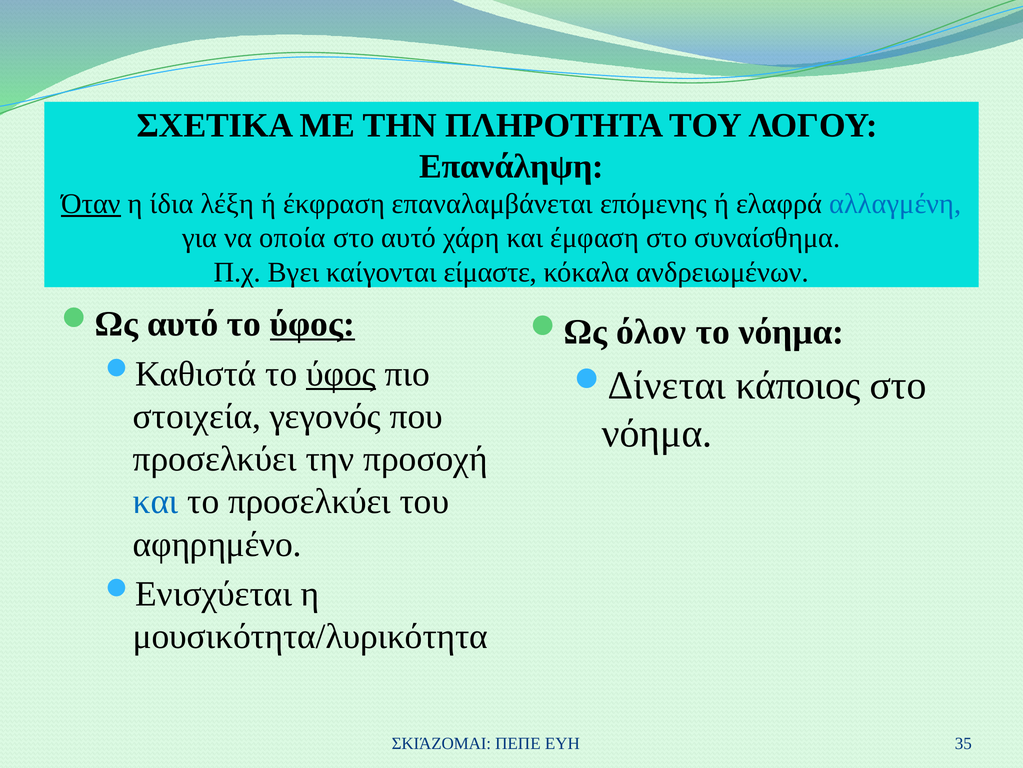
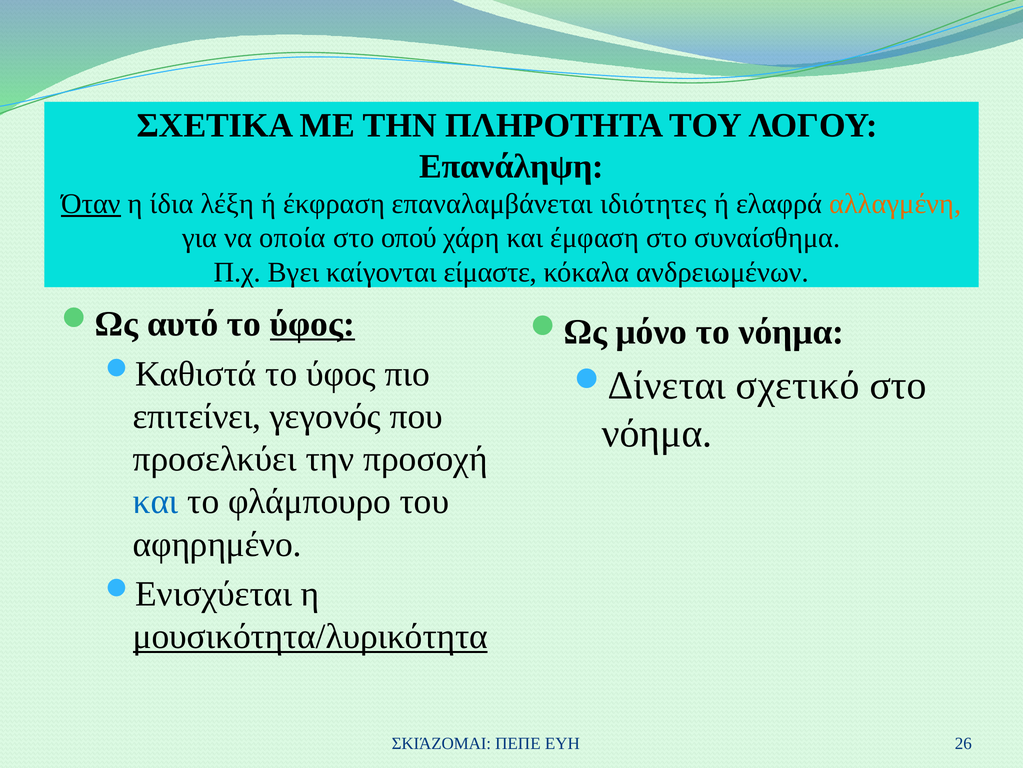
επόμενης: επόμενης -> ιδιότητες (653, 204)
αλλαγμένη colour: blue -> orange (895, 204)
στο αυτό: αυτό -> οπού (409, 238)
όλον: όλον -> μόνο (652, 332)
ύφος underline: present -> none (341, 373)
κάποιος: κάποιος -> σχετικό (798, 385)
στοιχεία: στοιχεία -> επιτείνει (197, 416)
το προσελκύει: προσελκύει -> φλάμπουρο (310, 501)
μουσικότητα/λυρικότητα underline: none -> present (310, 636)
35: 35 -> 26 (963, 743)
